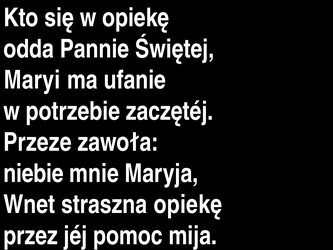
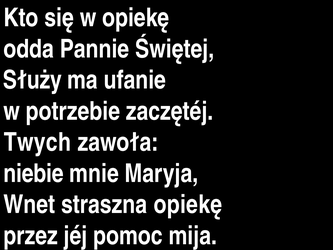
Maryi: Maryi -> Służy (32, 80)
Przeze: Przeze -> Twych (37, 142)
